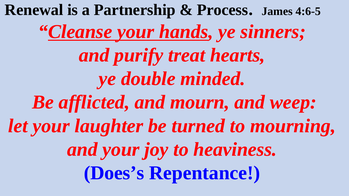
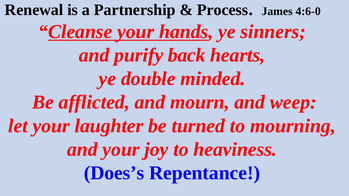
4:6-5: 4:6-5 -> 4:6-0 (308, 11)
treat: treat -> back (187, 55)
